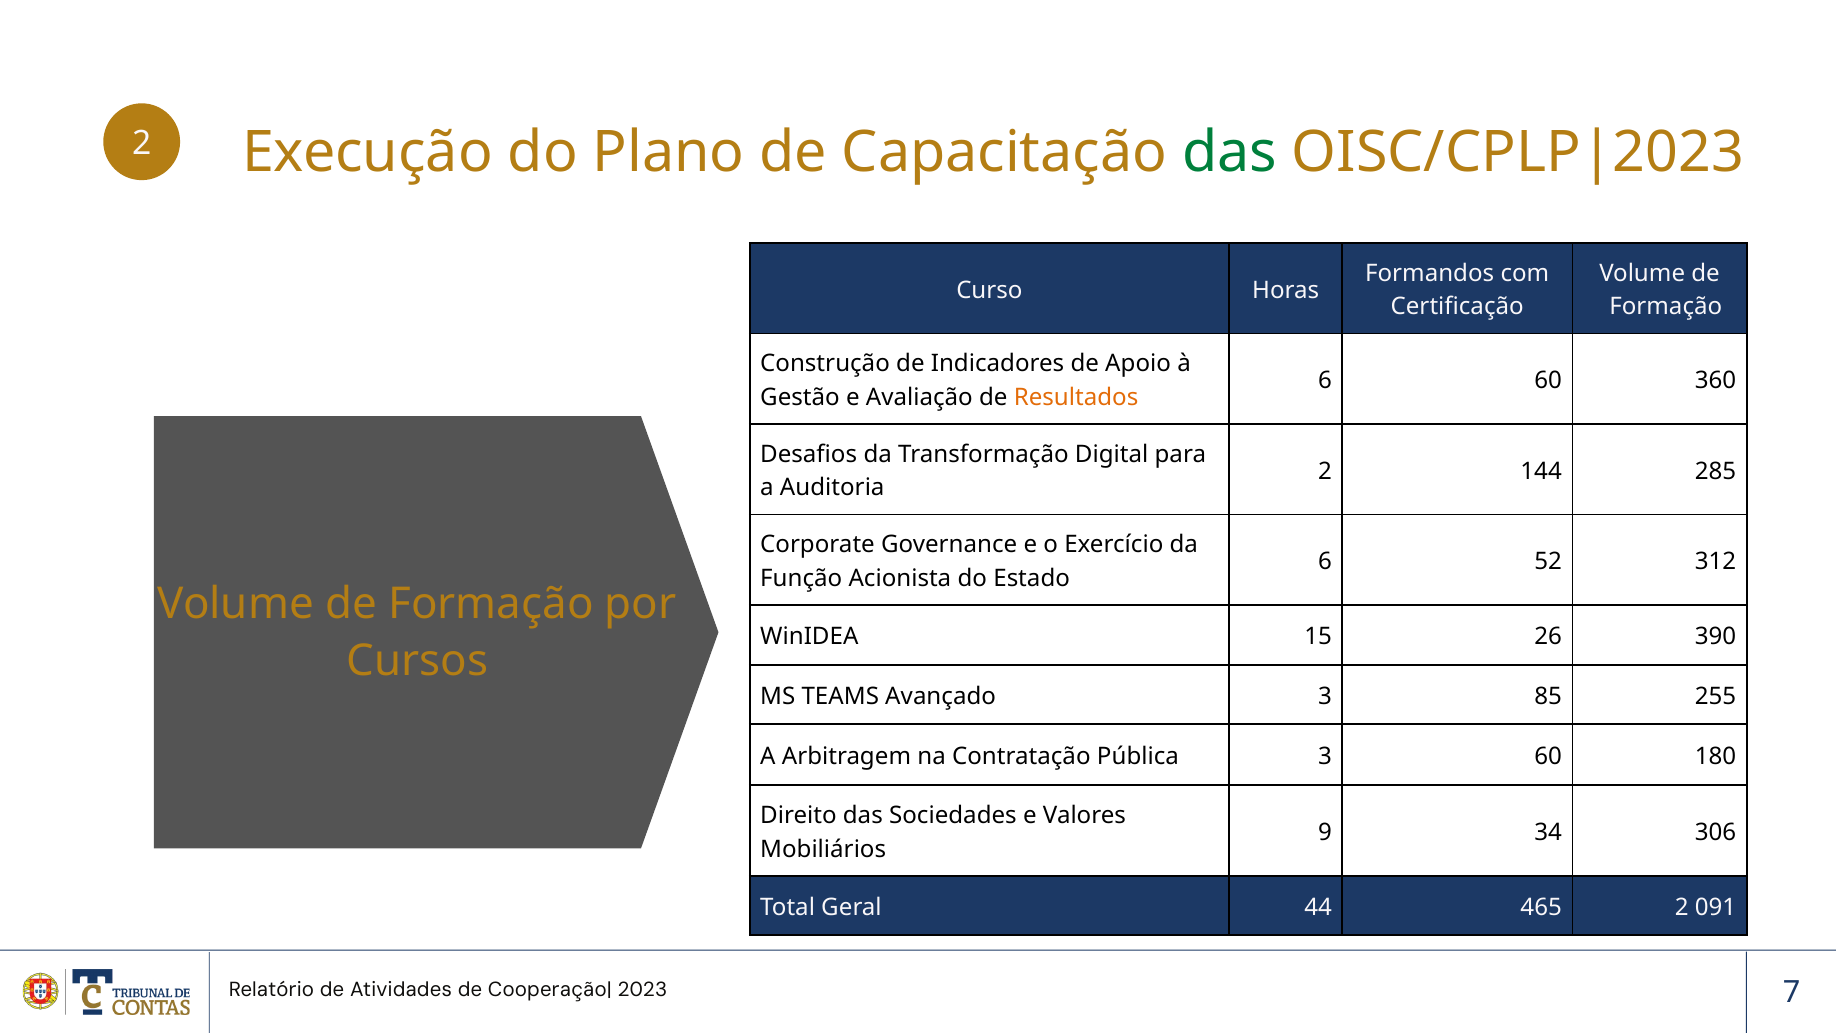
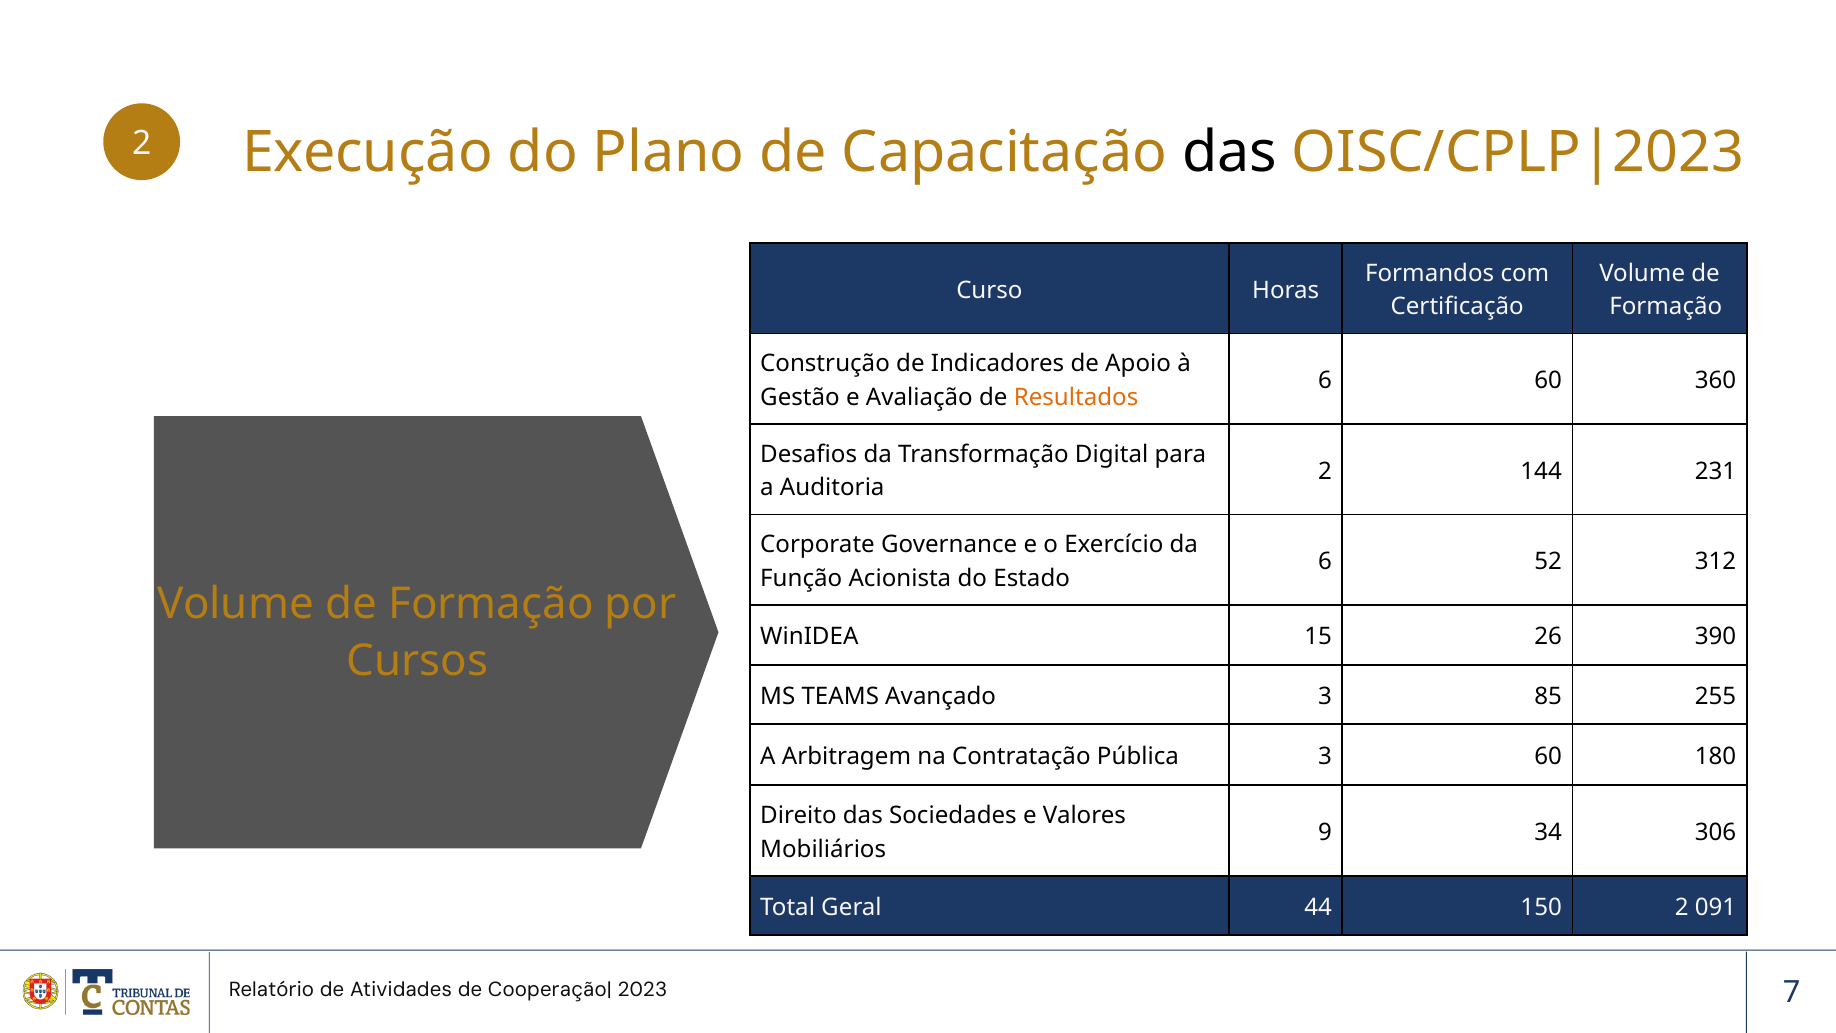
das colour: green -> black (1230, 153)
285: 285 -> 231 (1716, 471)
465: 465 -> 150 (1541, 907)
